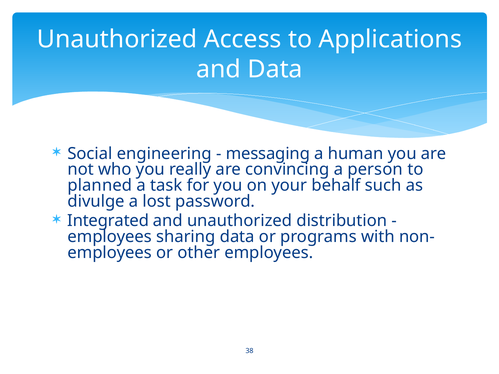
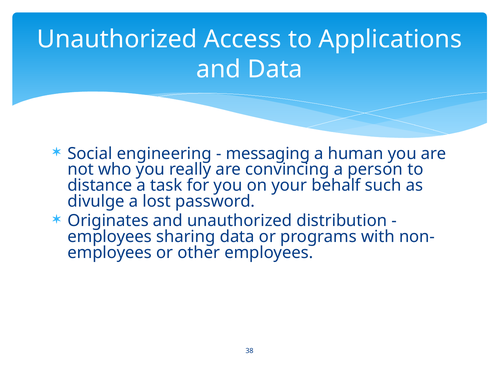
planned: planned -> distance (100, 186)
Integrated: Integrated -> Originates (108, 221)
